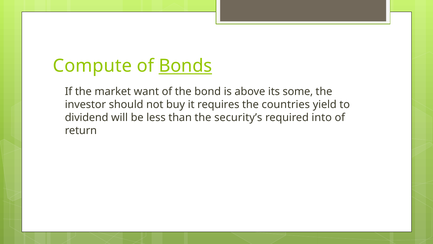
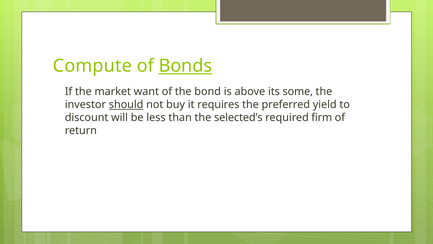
should underline: none -> present (126, 104)
countries: countries -> preferred (286, 104)
dividend: dividend -> discount (87, 117)
security’s: security’s -> selected’s (238, 117)
into: into -> firm (322, 117)
